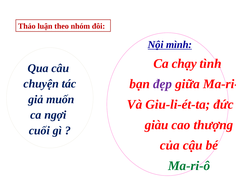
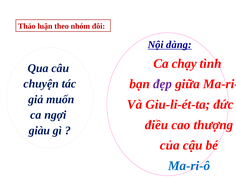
mình: mình -> dàng (179, 45)
giàu: giàu -> điều (157, 125)
cuối: cuối -> giàu (39, 130)
Ma-ri-ô colour: green -> blue (189, 166)
